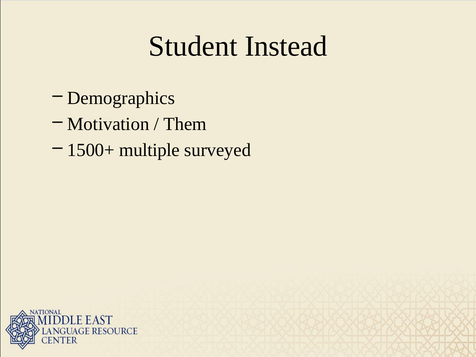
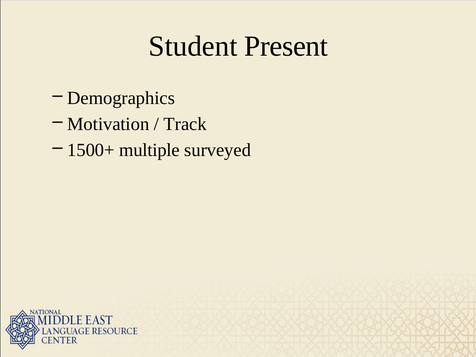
Instead: Instead -> Present (286, 46)
Them: Them -> Track (185, 124)
